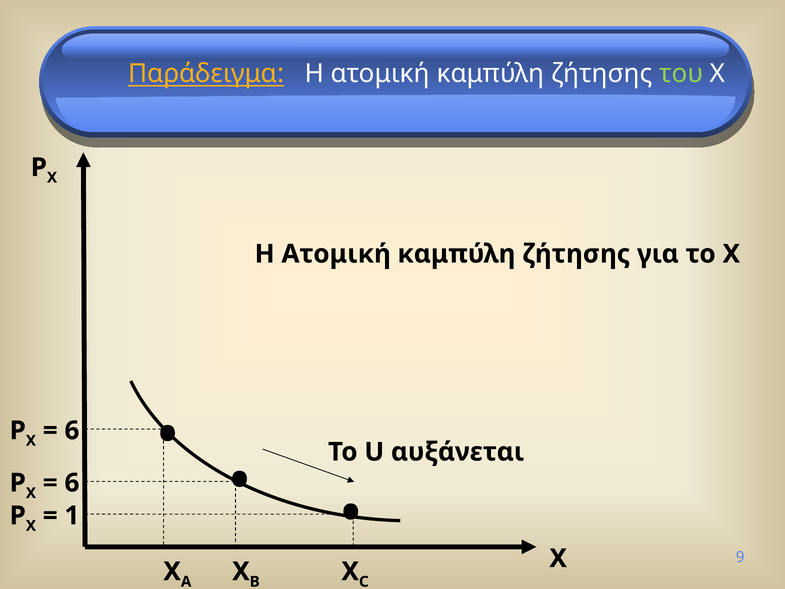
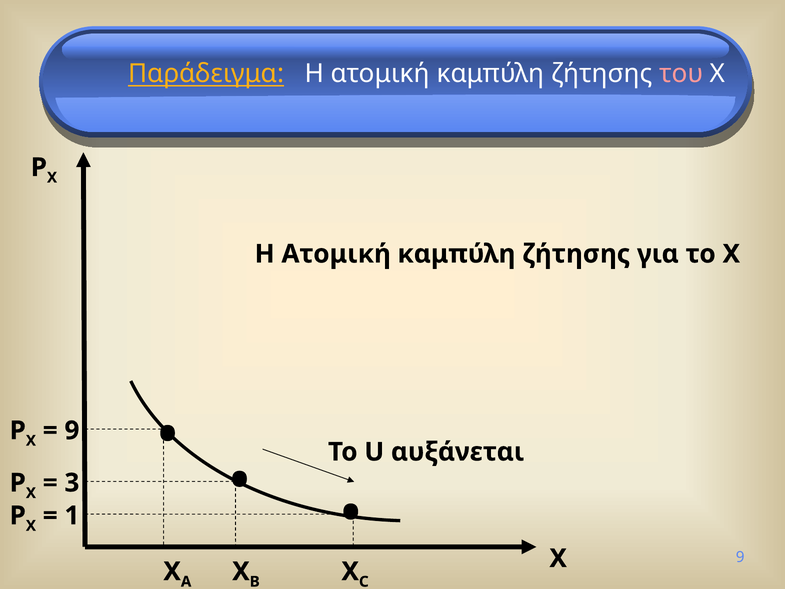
του colour: light green -> pink (681, 74)
6: 6 -> 9 (72, 430)
6: 6 -> 3 (72, 483)
